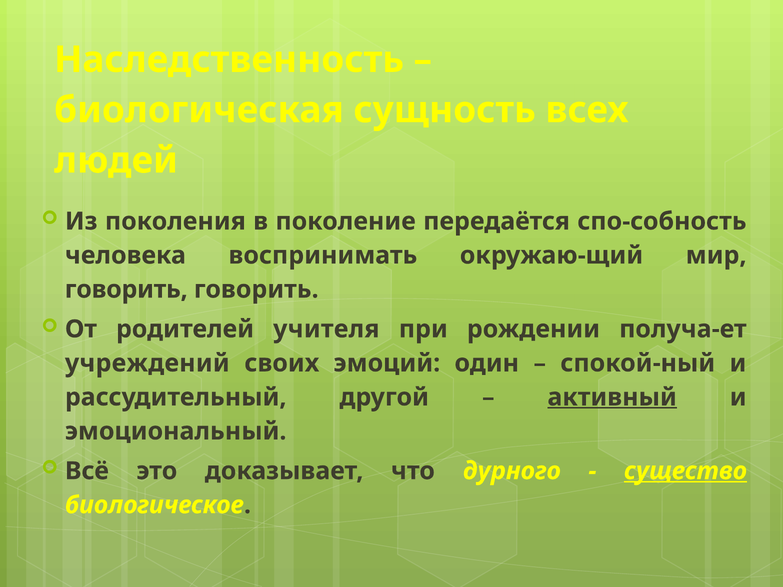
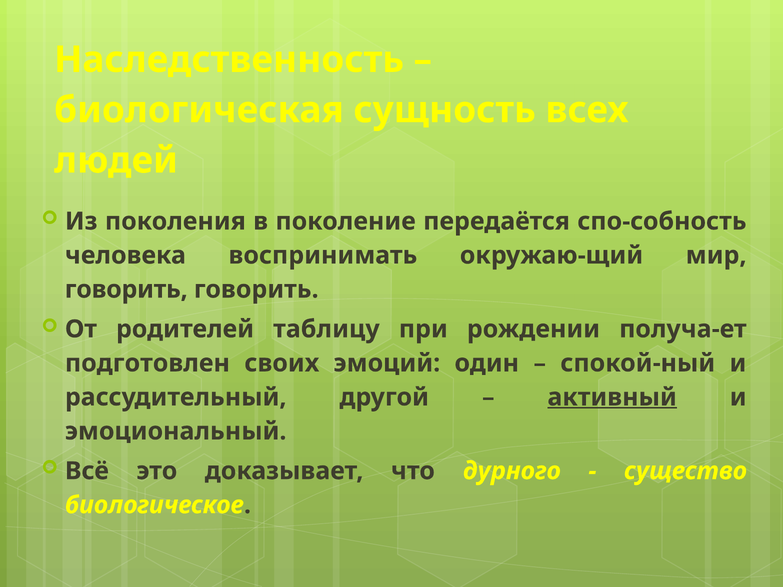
учителя: учителя -> таблицу (326, 329)
учреждений: учреждений -> подготовлен (147, 363)
существо underline: present -> none (686, 471)
